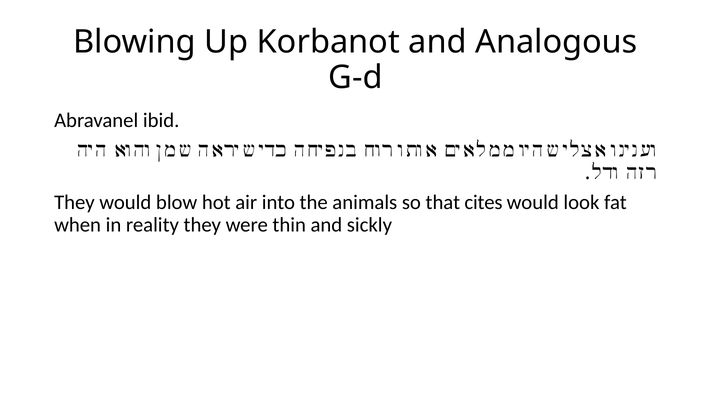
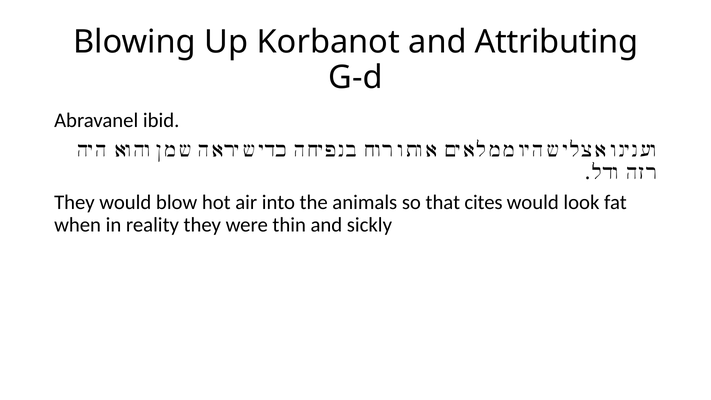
Analogous: Analogous -> Attributing (556, 42)
